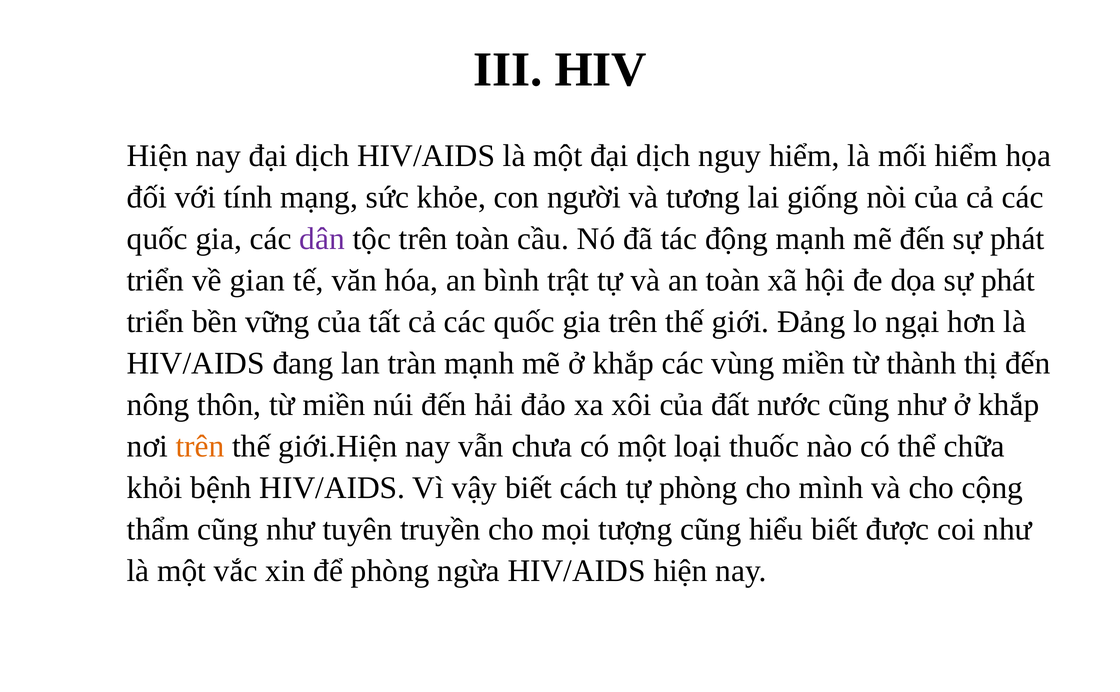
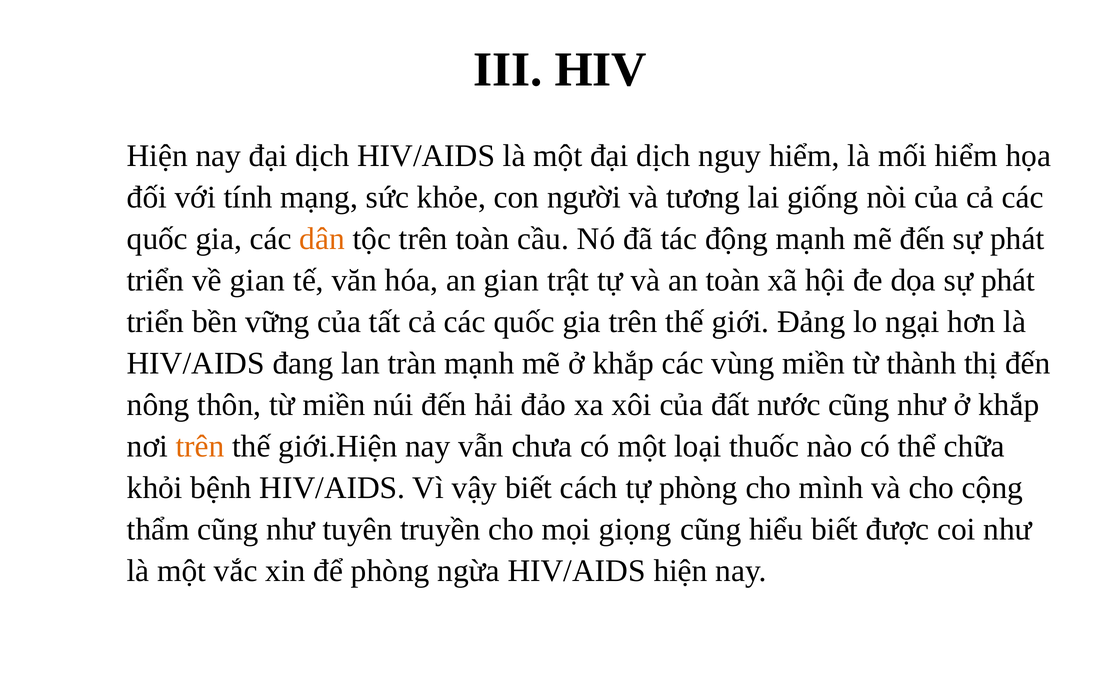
dân colour: purple -> orange (322, 239)
an bình: bình -> gian (511, 280)
tượng: tượng -> giọng (635, 530)
